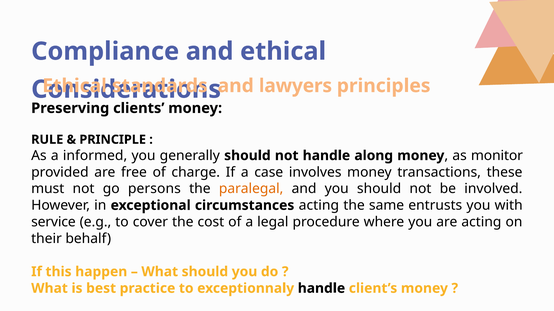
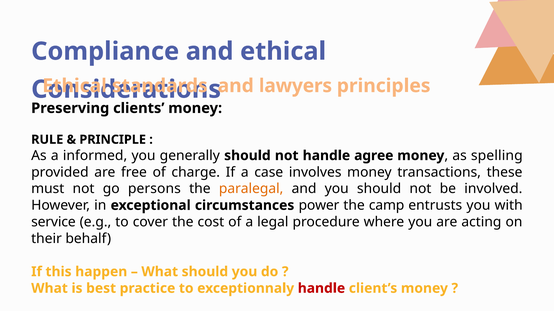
along: along -> agree (374, 156)
monitor: monitor -> spelling (497, 156)
circumstances acting: acting -> power (319, 206)
same: same -> camp (387, 206)
handle colour: black -> red (321, 289)
